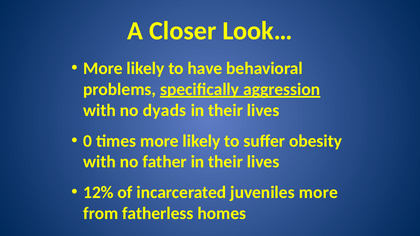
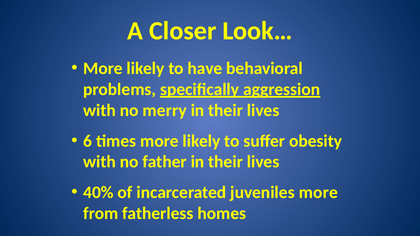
dyads: dyads -> merry (165, 110)
0: 0 -> 6 (88, 141)
12%: 12% -> 40% (98, 193)
